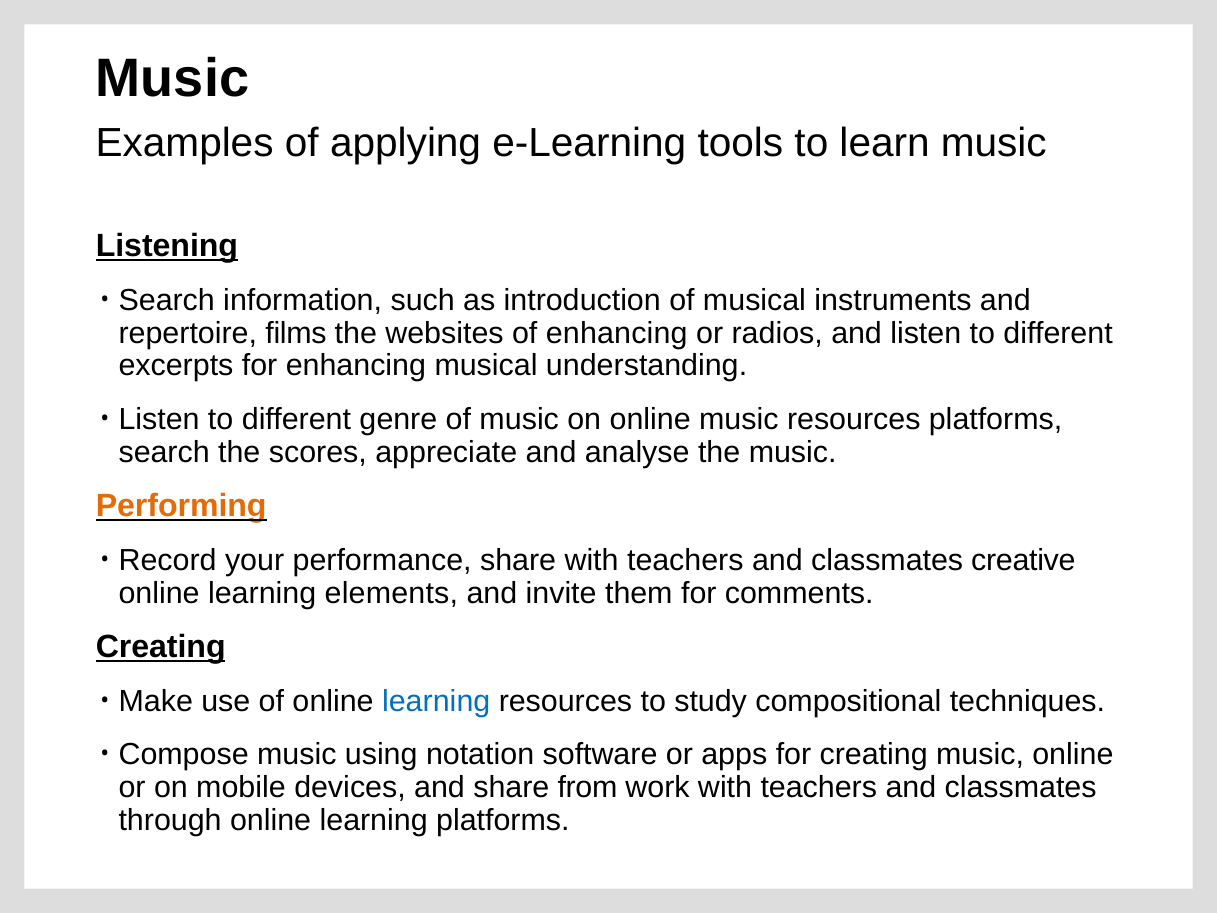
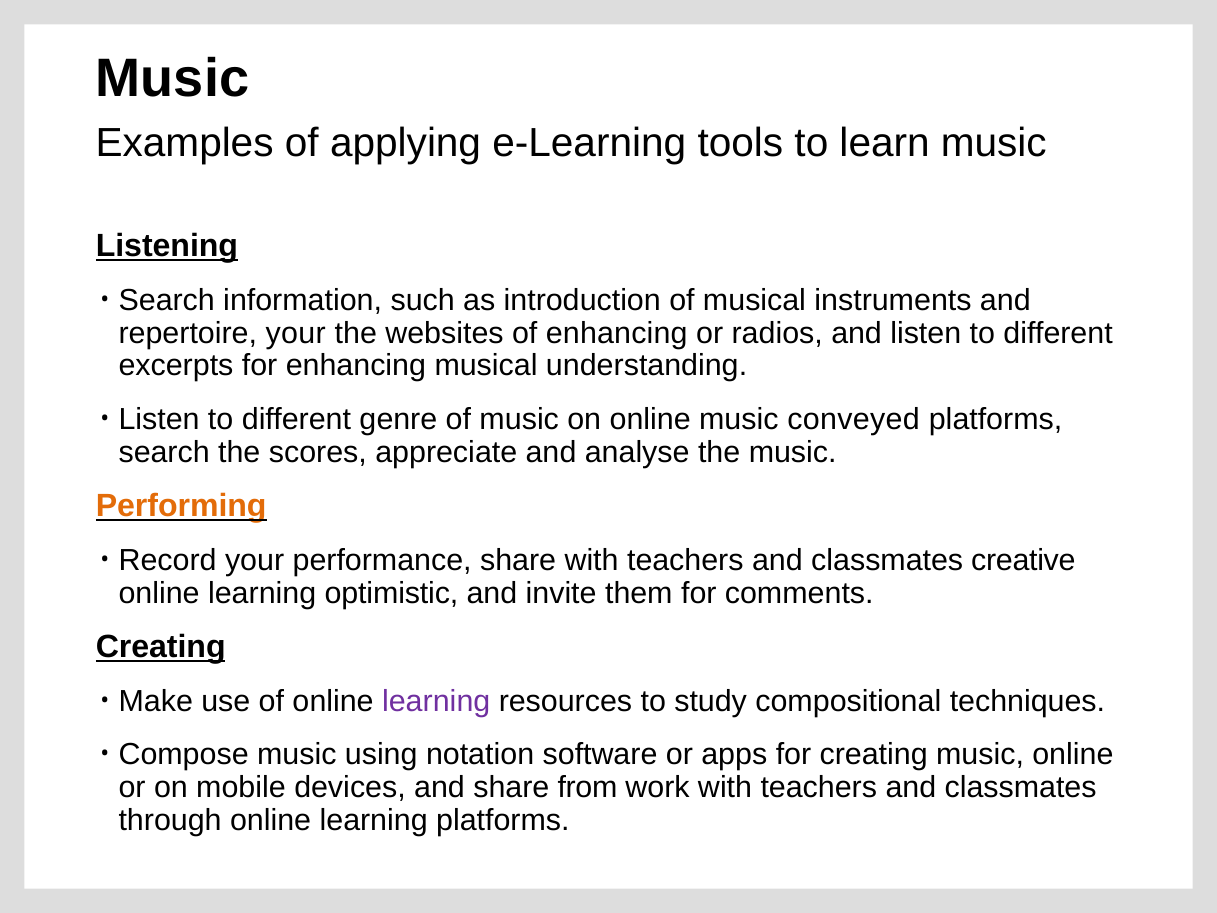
repertoire films: films -> your (296, 333)
music resources: resources -> conveyed (854, 419)
elements: elements -> optimistic (391, 593)
learning colour: blue -> purple (436, 701)
